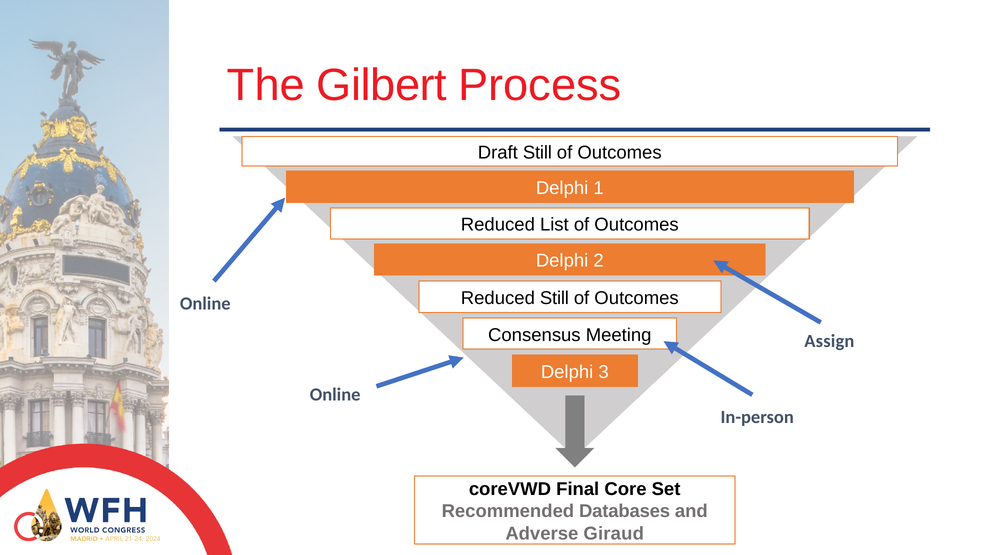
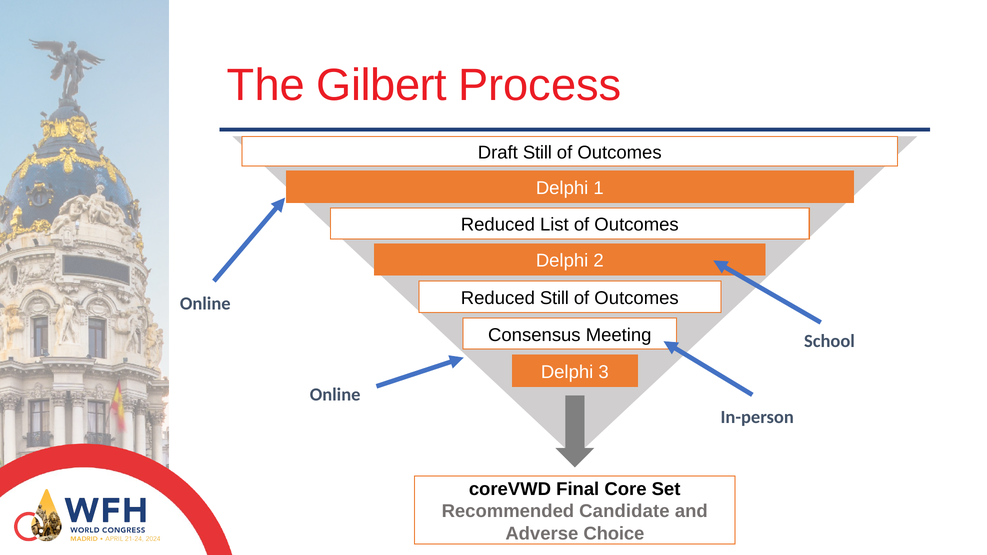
Assign: Assign -> School (829, 341)
Databases: Databases -> Candidate (624, 511)
Giraud: Giraud -> Choice (614, 534)
